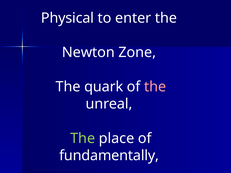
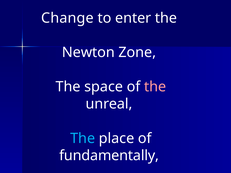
Physical: Physical -> Change (67, 18)
quark: quark -> space (104, 87)
The colour: light green -> light blue (83, 138)
